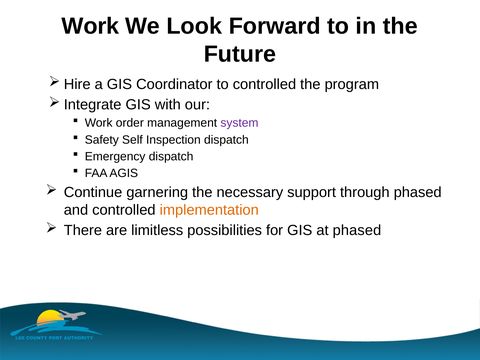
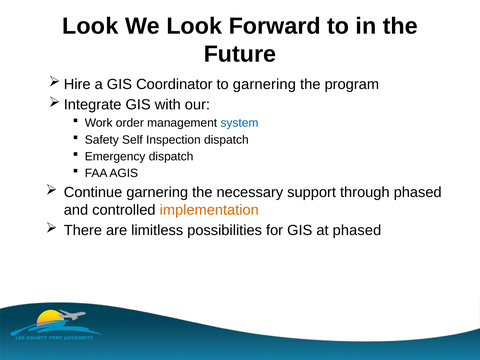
Work: Work -> Look (90, 26)
to controlled: controlled -> garnering (264, 84)
system colour: purple -> blue (239, 123)
